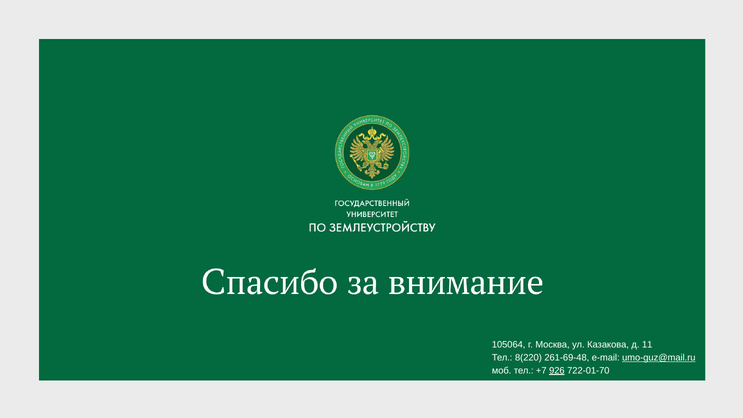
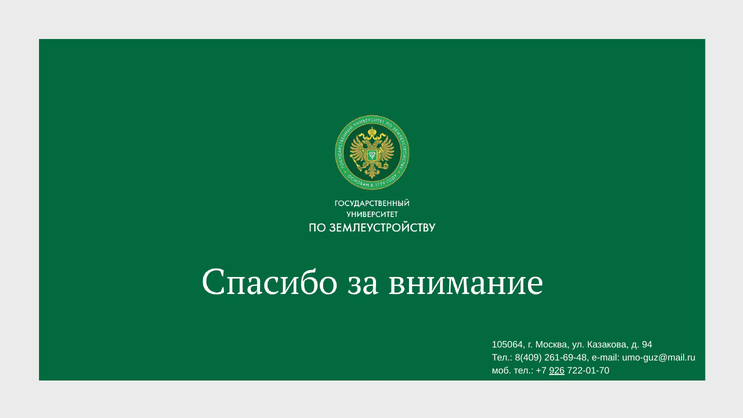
11: 11 -> 94 (647, 345)
8(220: 8(220 -> 8(409 (528, 358)
umo-guz@mail.ru underline: present -> none (659, 358)
